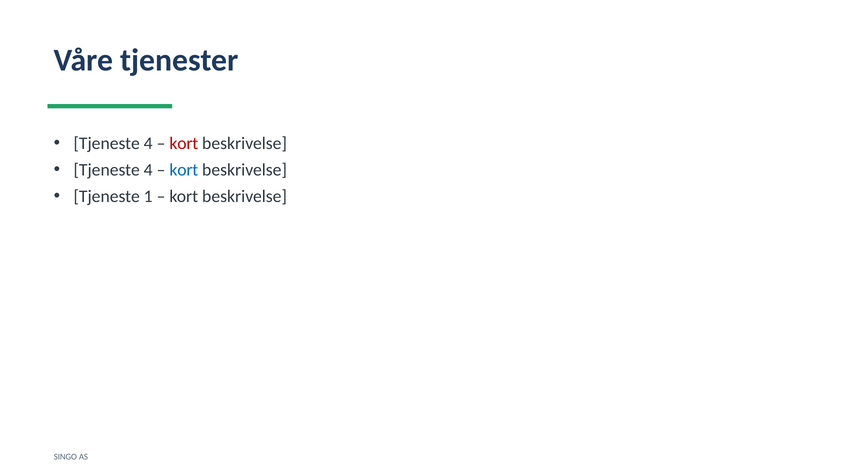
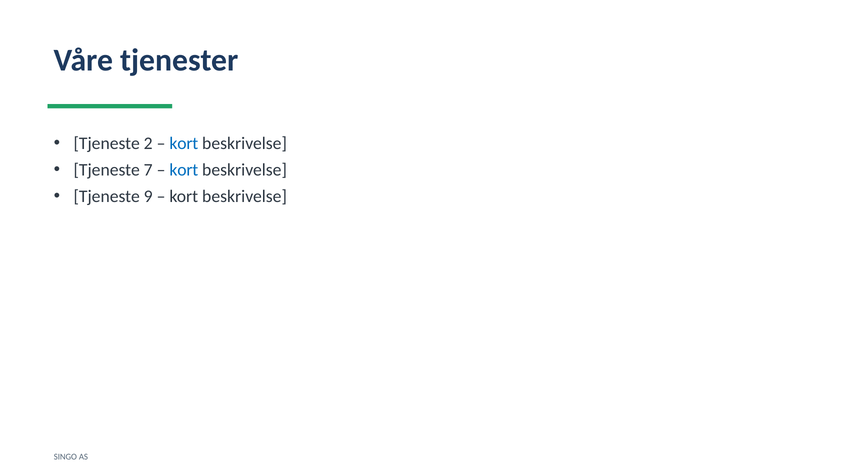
4: 4 -> 2 (148, 143)
kort colour: red -> blue (184, 143)
4: 4 -> 7 (148, 170)
1: 1 -> 9 (148, 196)
